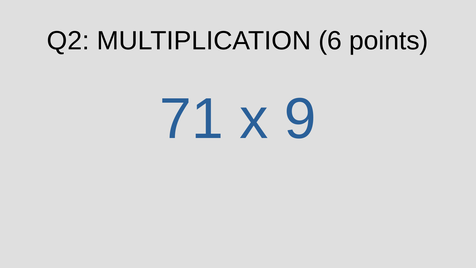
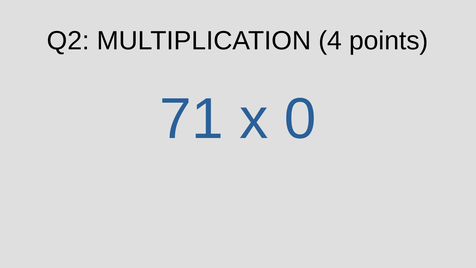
6: 6 -> 4 (330, 41)
9: 9 -> 0 (300, 119)
